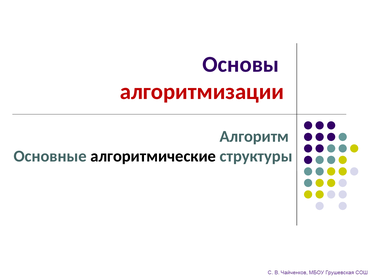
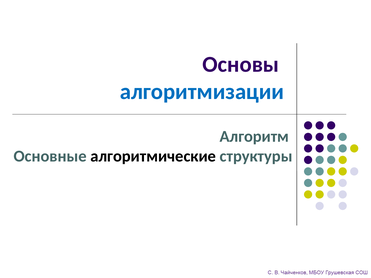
алгоритмизации colour: red -> blue (202, 92)
